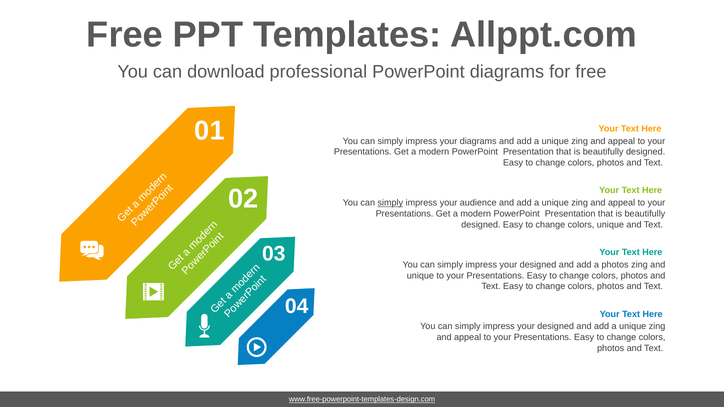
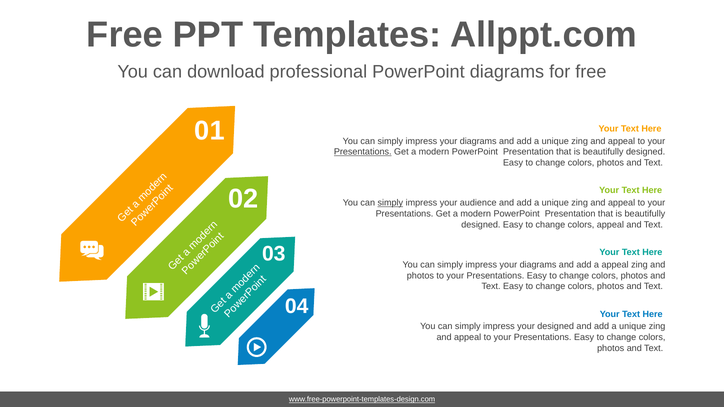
Presentations underline: none -> present (363, 152)
colors unique: unique -> appeal (610, 225)
designed: designed -> diagrams (538, 265)
a photos: photos -> appeal (615, 265)
unique: unique -> photos (420, 276)
